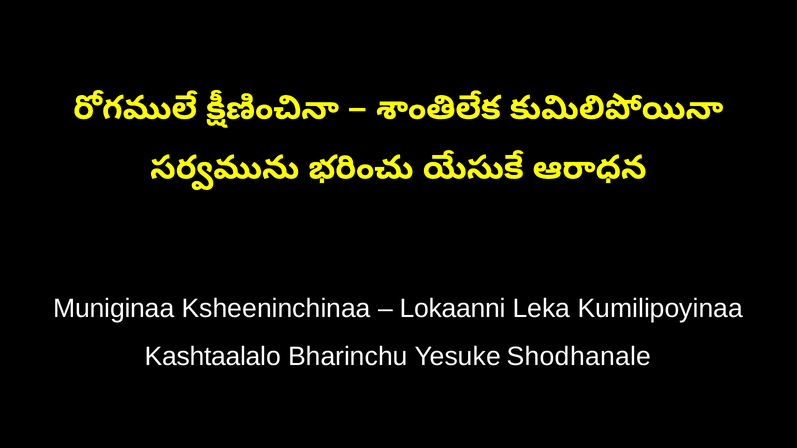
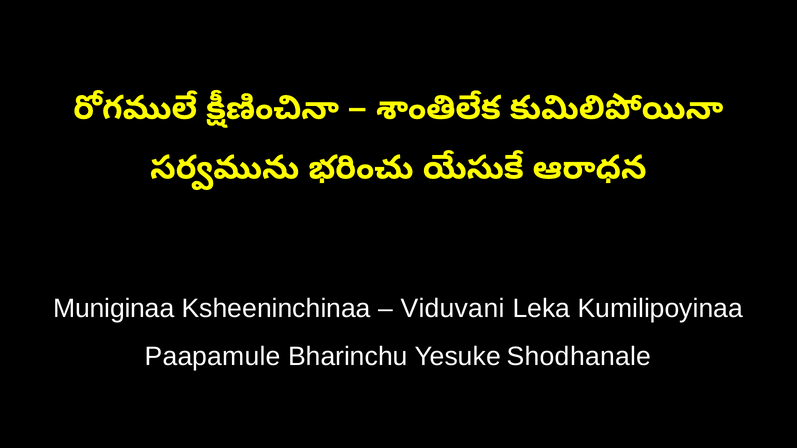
Lokaanni: Lokaanni -> Viduvani (453, 309)
Kashtaalalo: Kashtaalalo -> Paapamule (213, 356)
